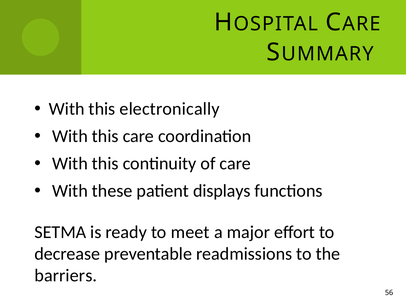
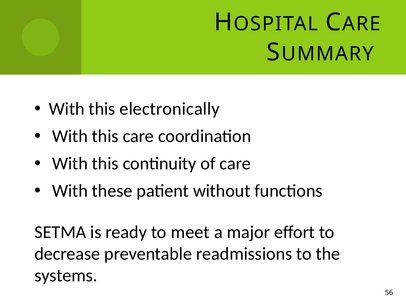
displays: displays -> without (222, 191)
barriers: barriers -> systems (66, 275)
